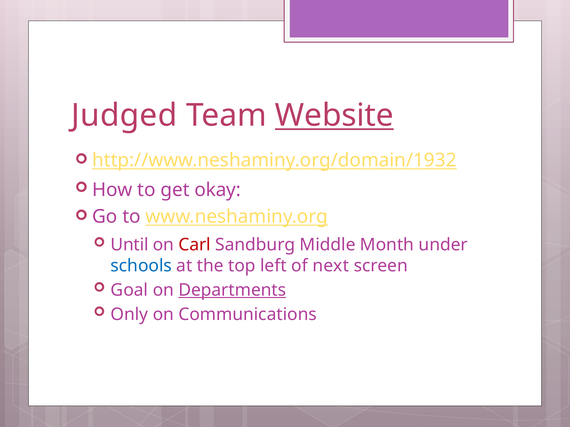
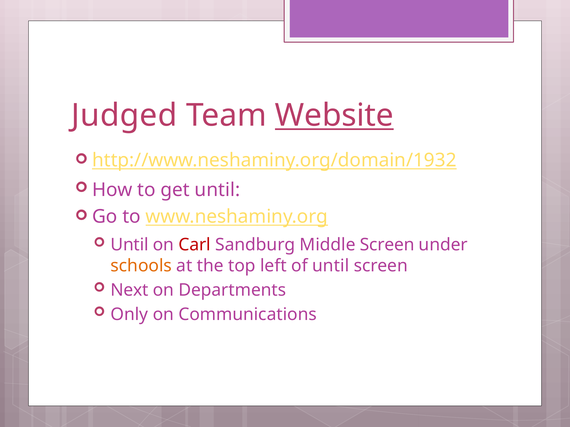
get okay: okay -> until (217, 190)
Middle Month: Month -> Screen (387, 245)
schools colour: blue -> orange (141, 266)
of next: next -> until (331, 266)
Goal: Goal -> Next (129, 290)
Departments underline: present -> none (232, 290)
